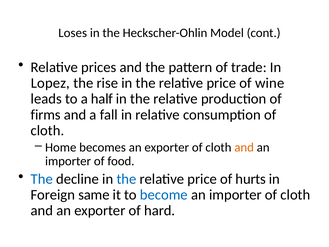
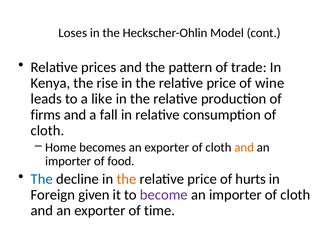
Lopez: Lopez -> Kenya (50, 83)
half: half -> like (102, 99)
the colour: blue -> orange (126, 179)
same: same -> given (94, 195)
become colour: blue -> purple (164, 195)
hard: hard -> time (160, 210)
